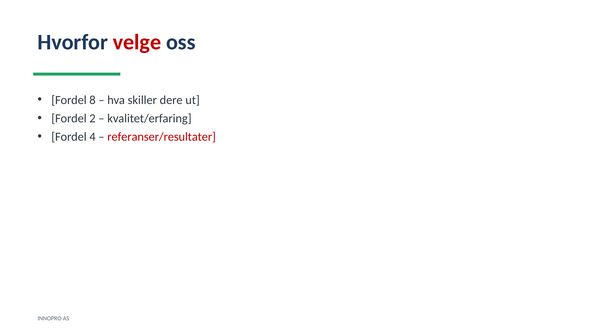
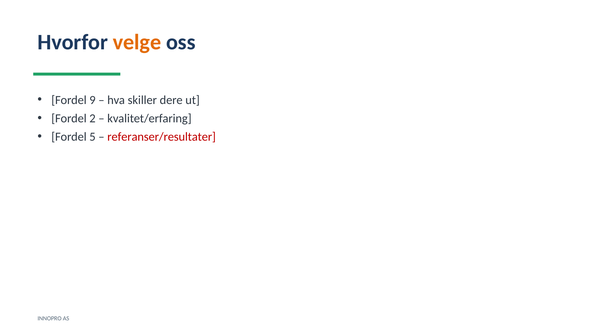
velge colour: red -> orange (137, 42)
8: 8 -> 9 (93, 100)
4: 4 -> 5 (93, 137)
